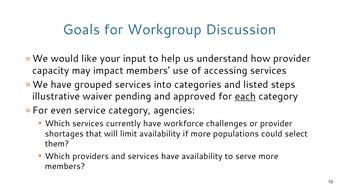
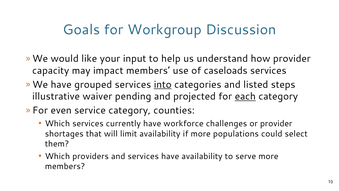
accessing: accessing -> caseloads (226, 70)
into underline: none -> present (163, 84)
approved: approved -> projected (194, 96)
agencies: agencies -> counties (174, 110)
